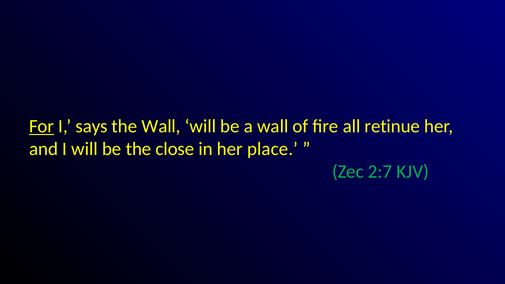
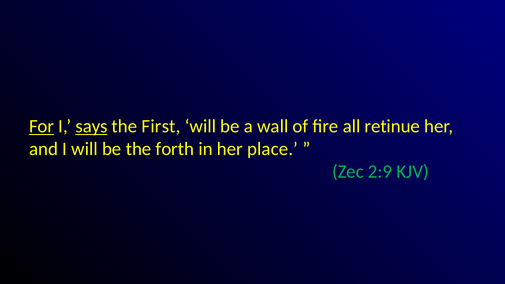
says underline: none -> present (91, 126)
the Wall: Wall -> First (161, 126)
close: close -> forth (175, 149)
2:7: 2:7 -> 2:9 (380, 172)
